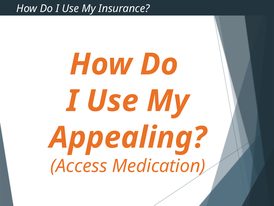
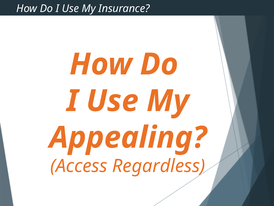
Medication: Medication -> Regardless (159, 166)
